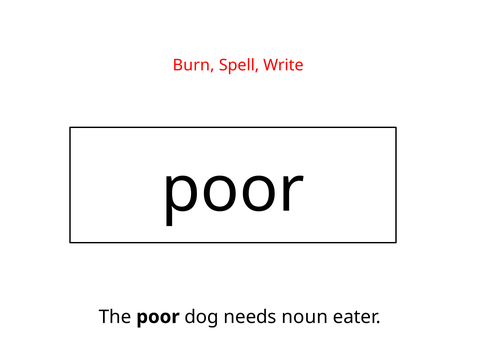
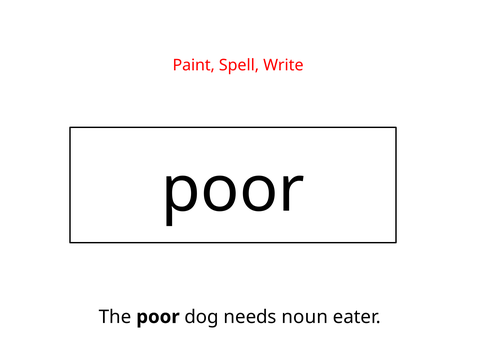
Burn: Burn -> Paint (194, 65)
